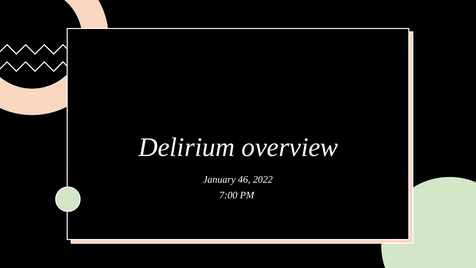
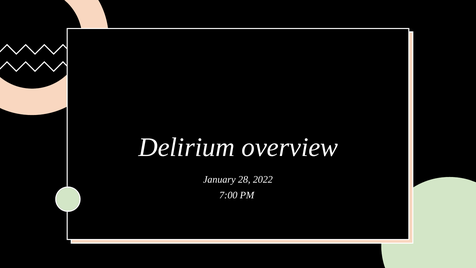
46: 46 -> 28 (244, 179)
